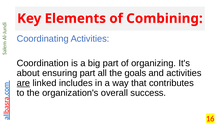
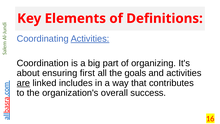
Combining: Combining -> Definitions (165, 18)
Activities underline: none -> present (90, 39)
ensuring part: part -> first (87, 73)
